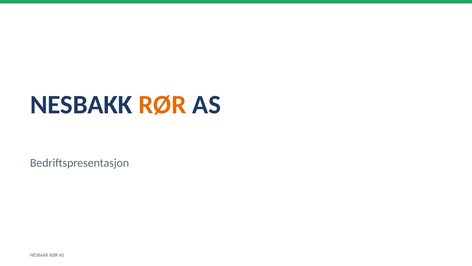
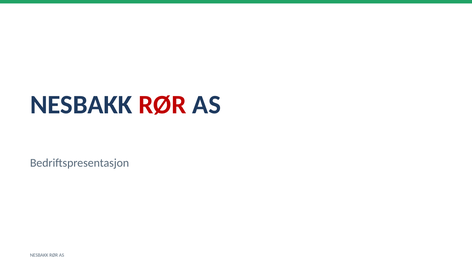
RØR colour: orange -> red (162, 105)
